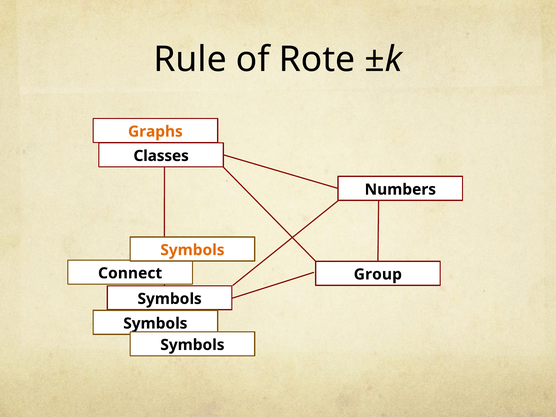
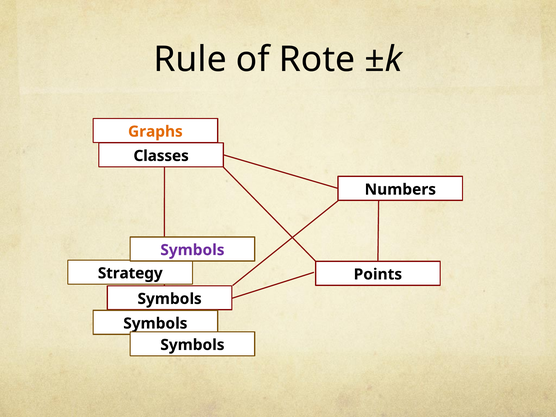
Symbols colour: orange -> purple (192, 250)
Connect: Connect -> Strategy (130, 273)
Group: Group -> Points (378, 274)
